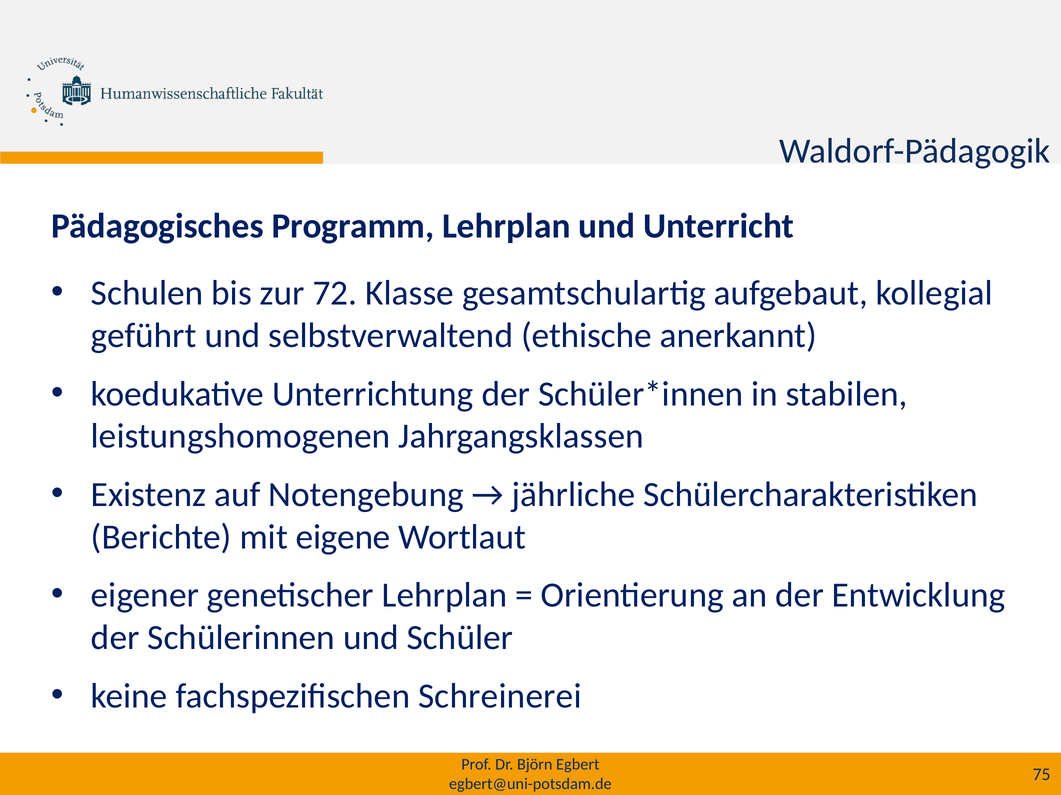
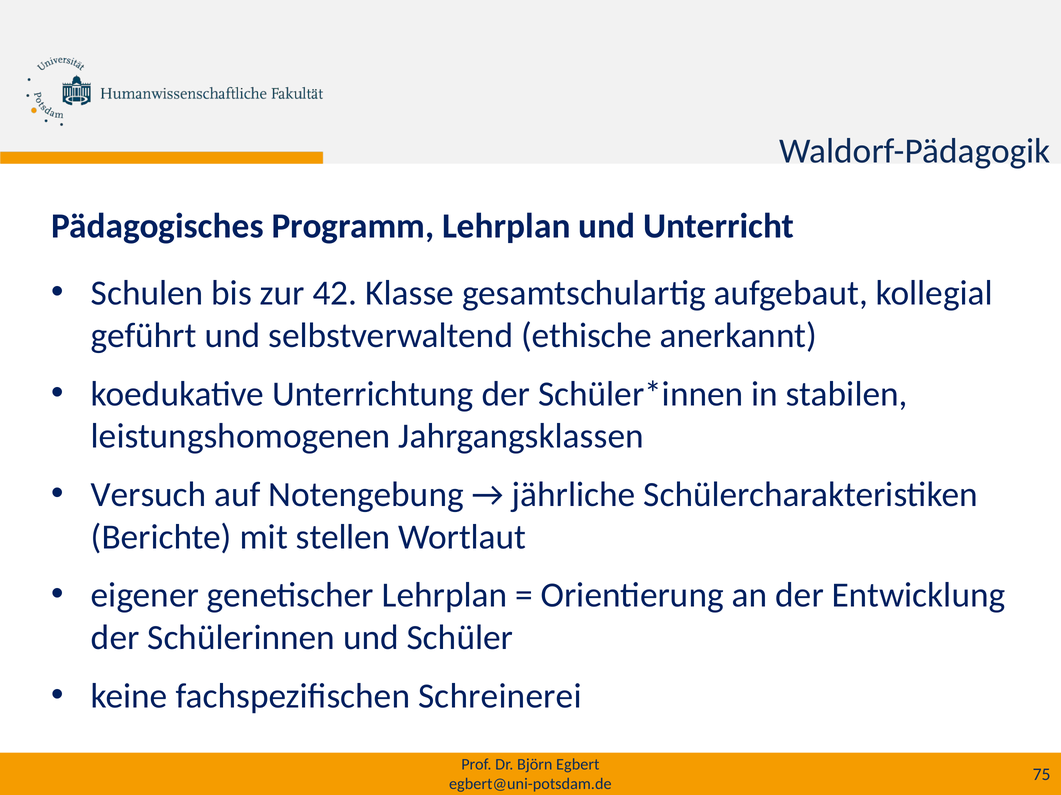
72: 72 -> 42 (335, 293)
Existenz: Existenz -> Versuch (149, 495)
eigene: eigene -> stellen (343, 537)
